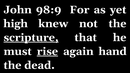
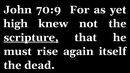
98:9: 98:9 -> 70:9 (49, 10)
rise underline: present -> none (47, 51)
hand: hand -> itself (113, 51)
